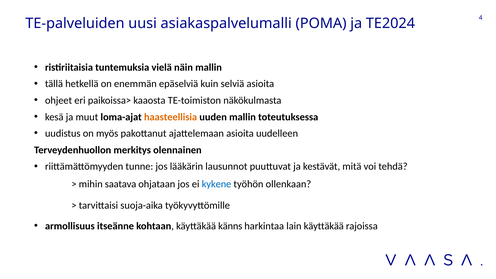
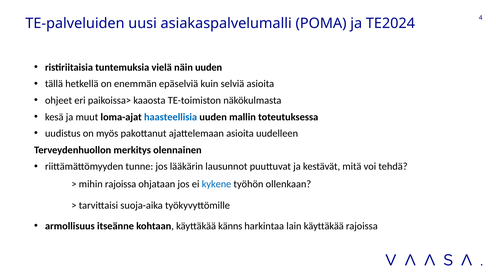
näin mallin: mallin -> uuden (209, 67)
haasteellisia colour: orange -> blue (171, 117)
mihin saatava: saatava -> rajoissa (121, 184)
